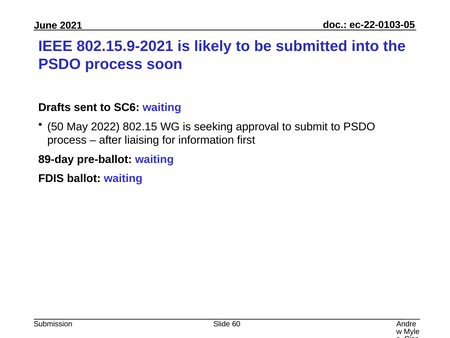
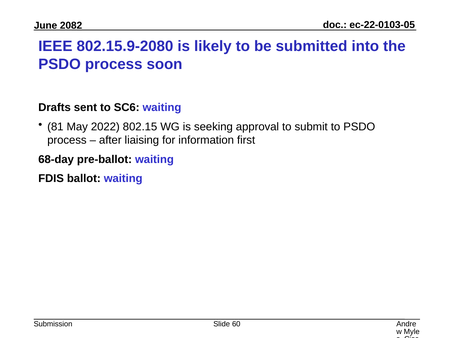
2021: 2021 -> 2082 (71, 26)
802.15.9-2021: 802.15.9-2021 -> 802.15.9-2080 (125, 46)
50: 50 -> 81 (55, 126)
89-day: 89-day -> 68-day (56, 159)
